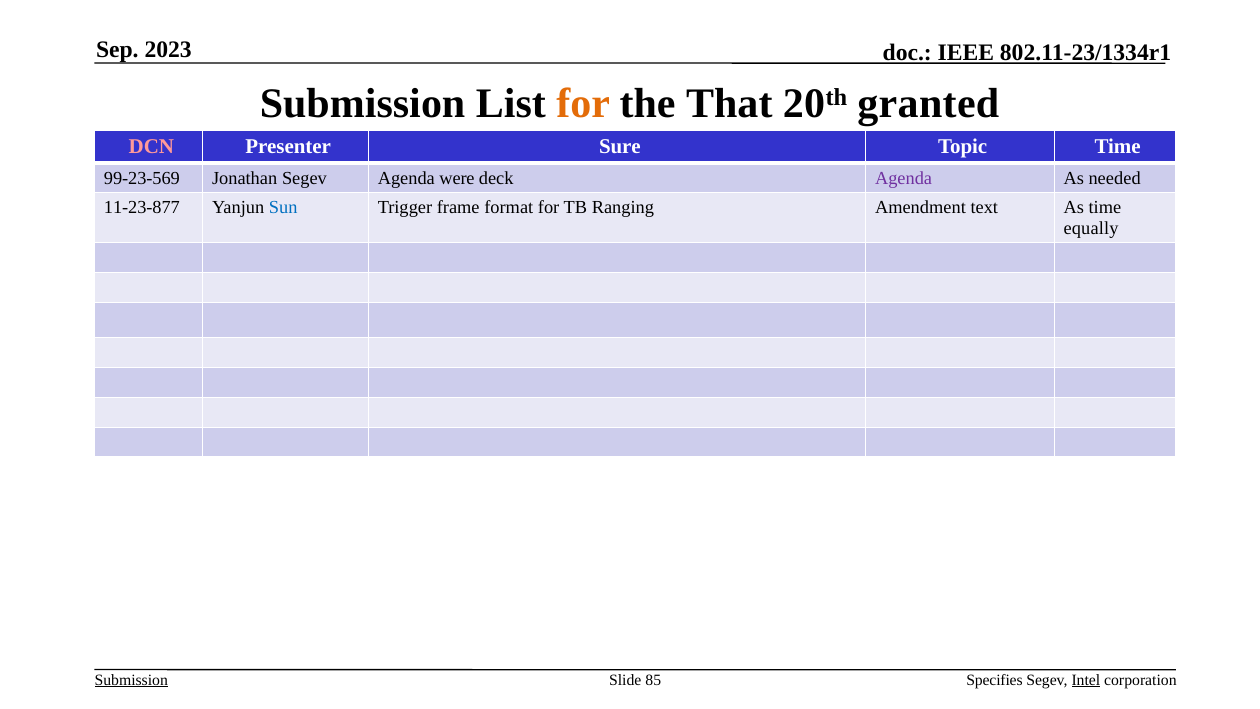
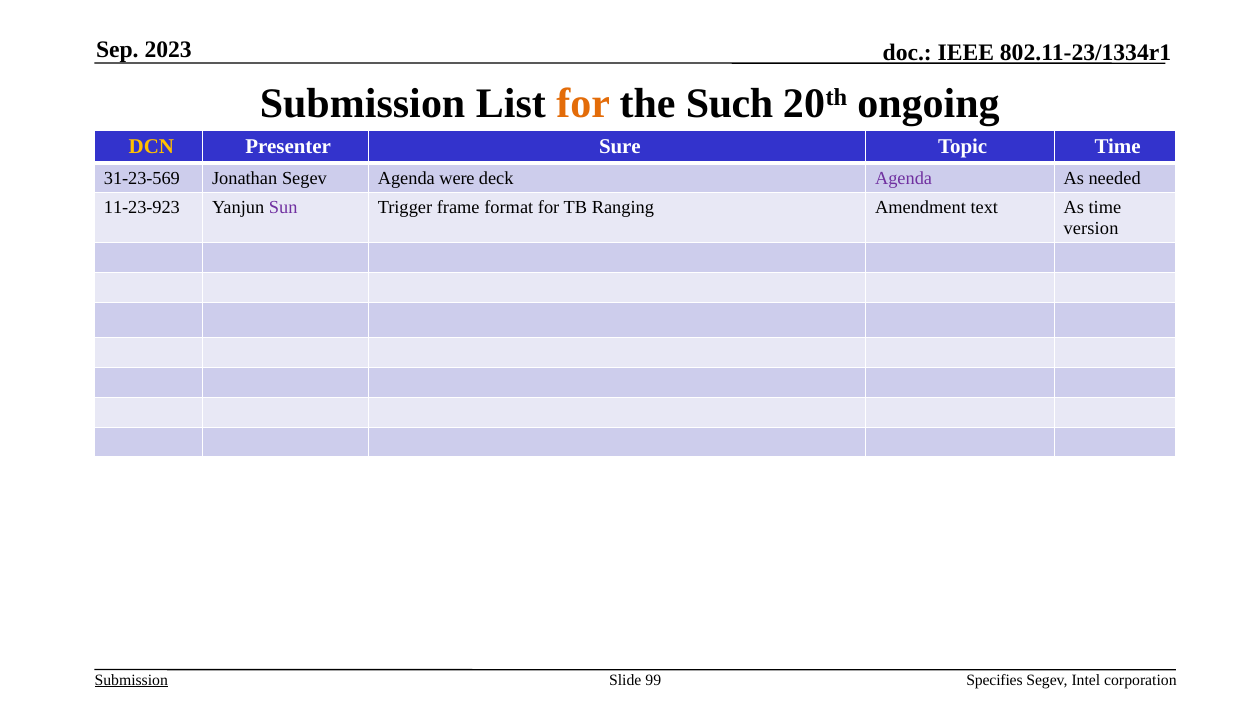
That: That -> Such (730, 104)
granted: granted -> ongoing (929, 104)
DCN colour: pink -> yellow (151, 147)
99-23-569: 99-23-569 -> 31-23-569 (142, 178)
11-23-877: 11-23-877 -> 11-23-923 (142, 208)
Sun colour: blue -> purple (283, 208)
equally: equally -> version (1091, 228)
85: 85 -> 99 (653, 680)
Intel underline: present -> none (1086, 680)
